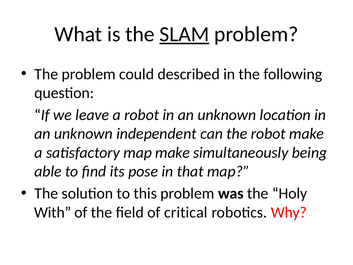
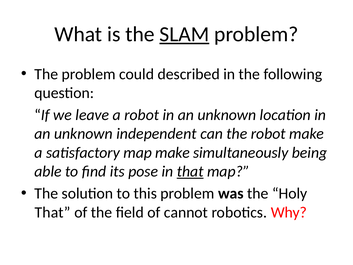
that underline: none -> present (190, 171)
With: With -> That (53, 212)
critical: critical -> cannot (186, 212)
